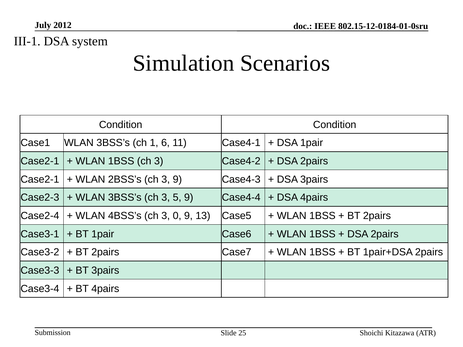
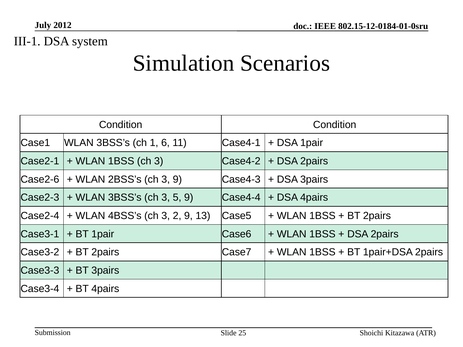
Case2-1: Case2-1 -> Case2-6 (40, 179)
0: 0 -> 2 (177, 216)
